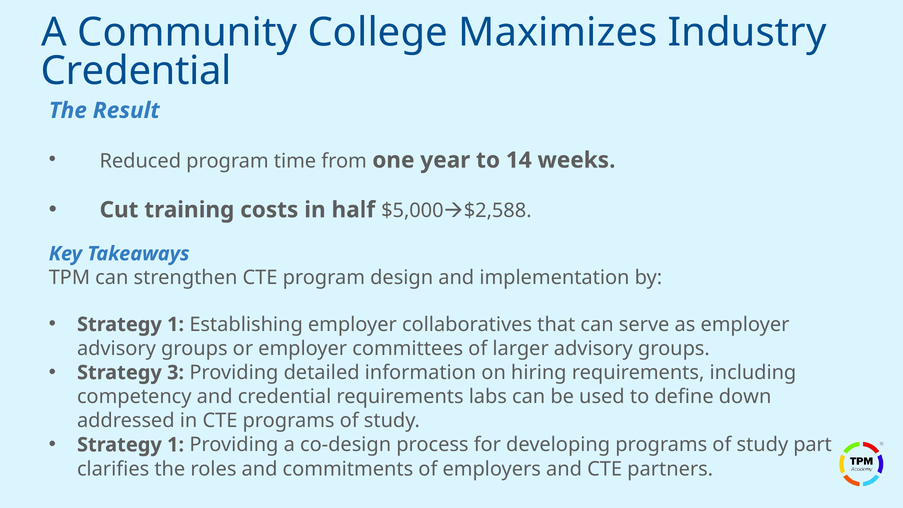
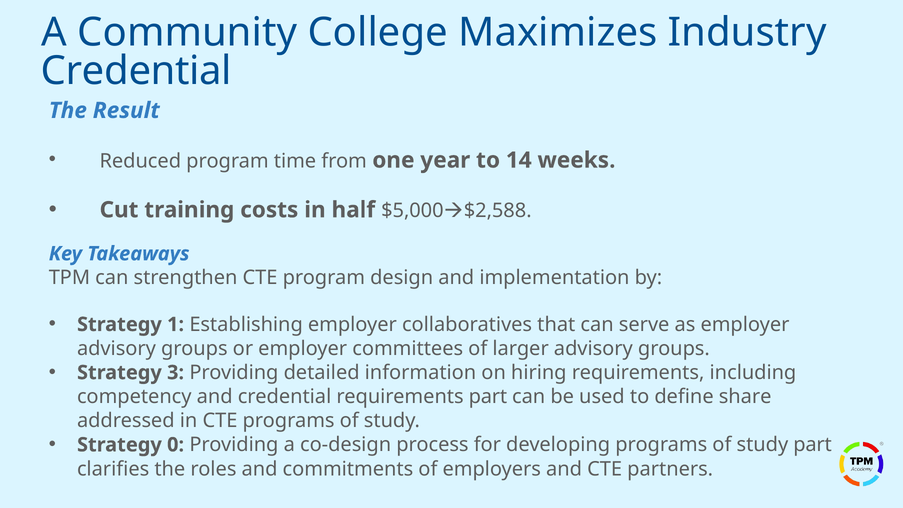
requirements labs: labs -> part (488, 397)
down: down -> share (745, 397)
1: 1 -> 0 (176, 445)
